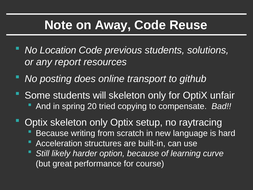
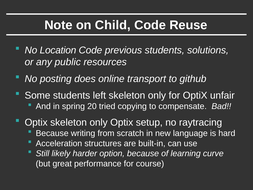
Away: Away -> Child (113, 25)
report: report -> public (68, 62)
will: will -> left (99, 95)
